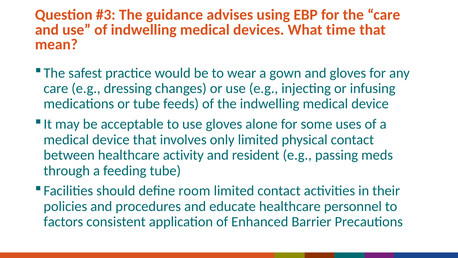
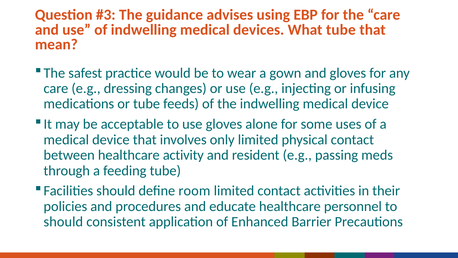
What time: time -> tube (341, 30)
factors: factors -> should (63, 222)
